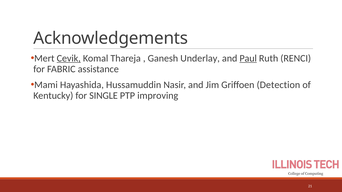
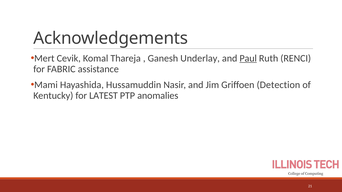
Cevik underline: present -> none (69, 58)
SINGLE: SINGLE -> LATEST (104, 96)
improving: improving -> anomalies (158, 96)
